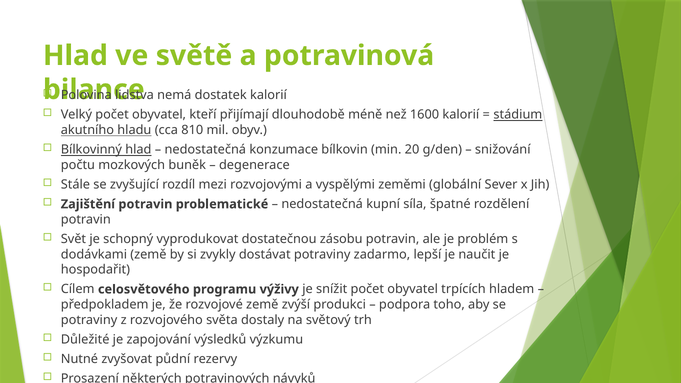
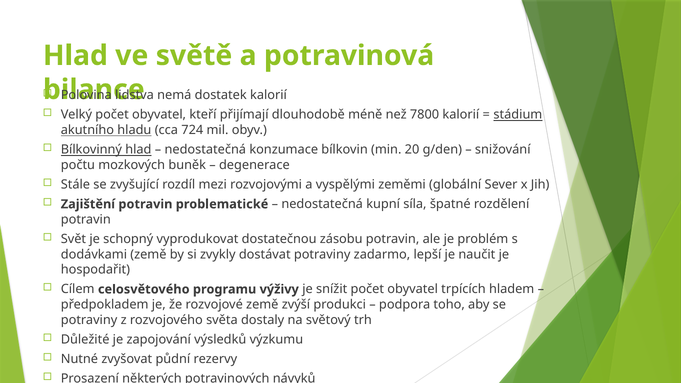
1600: 1600 -> 7800 (425, 115)
810: 810 -> 724 (192, 130)
